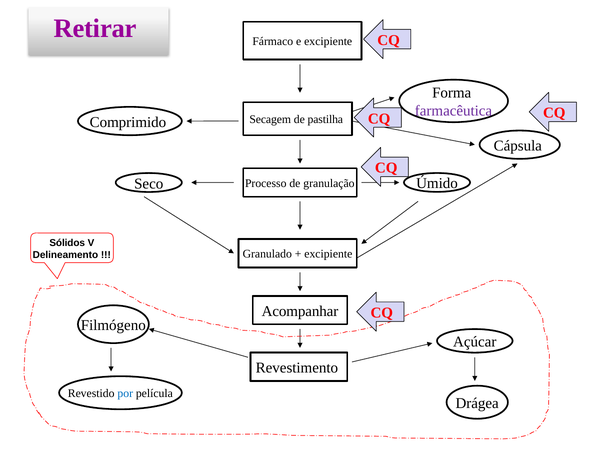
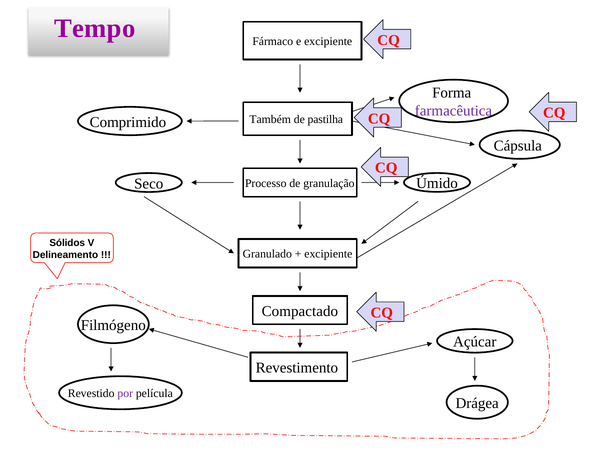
Retirar: Retirar -> Tempo (95, 28)
Secagem: Secagem -> Também (270, 119)
Acompanhar: Acompanhar -> Compactado (300, 311)
por colour: blue -> purple (125, 394)
